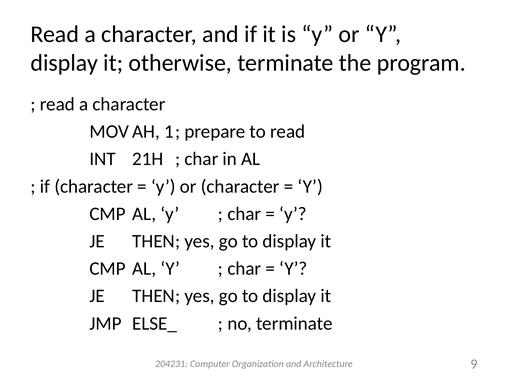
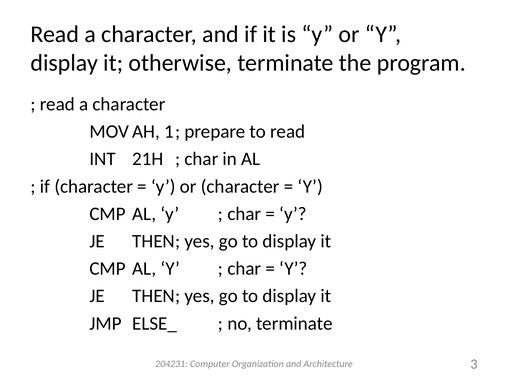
9: 9 -> 3 (474, 364)
